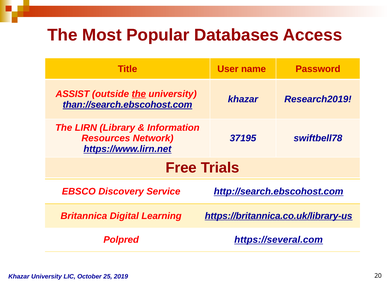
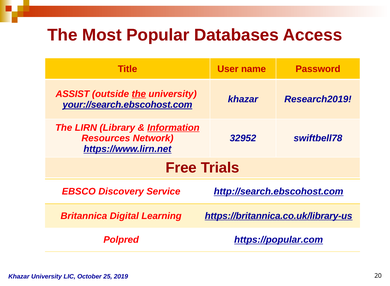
than://search.ebscohost.com: than://search.ebscohost.com -> your://search.ebscohost.com (127, 105)
Information underline: none -> present (173, 127)
37195: 37195 -> 32952 (243, 138)
https://several.com: https://several.com -> https://popular.com (279, 240)
